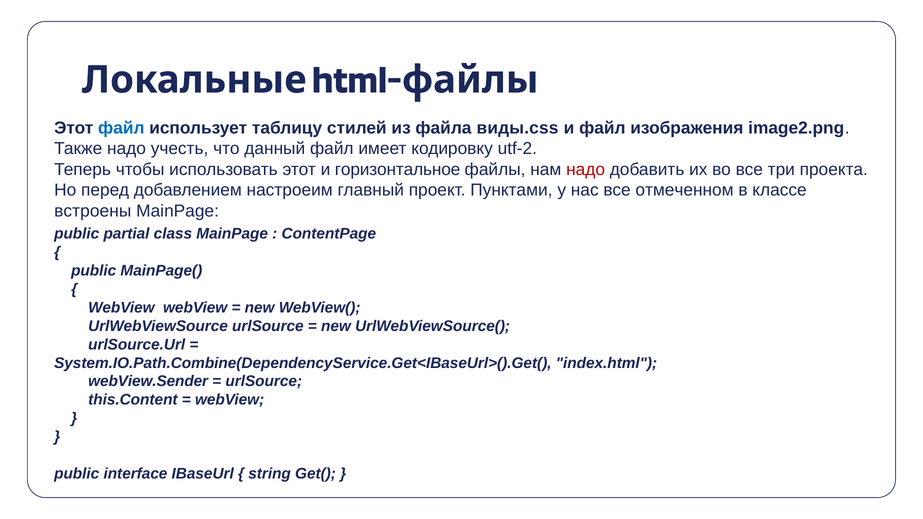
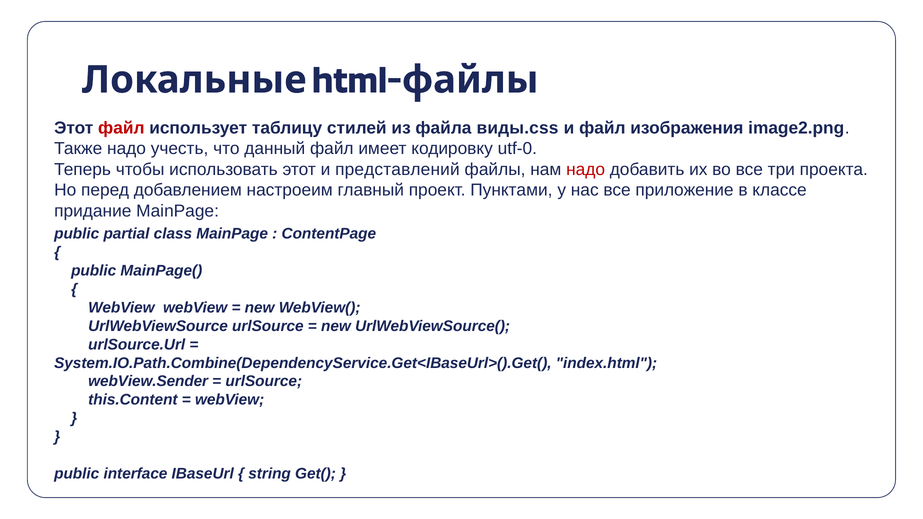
файл colour: blue -> red (121, 128)
utf-2: utf-2 -> utf-0 (517, 149)
горизонтальное: горизонтальное -> представлений (397, 169)
отмеченном: отмеченном -> приложение (685, 190)
встроены: встроены -> придание (93, 211)
